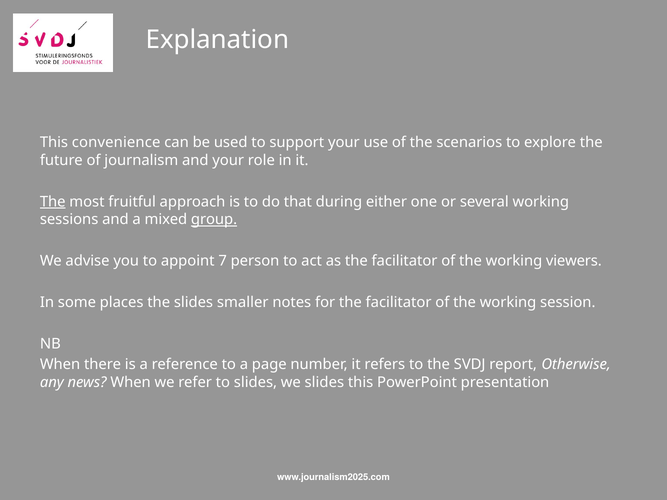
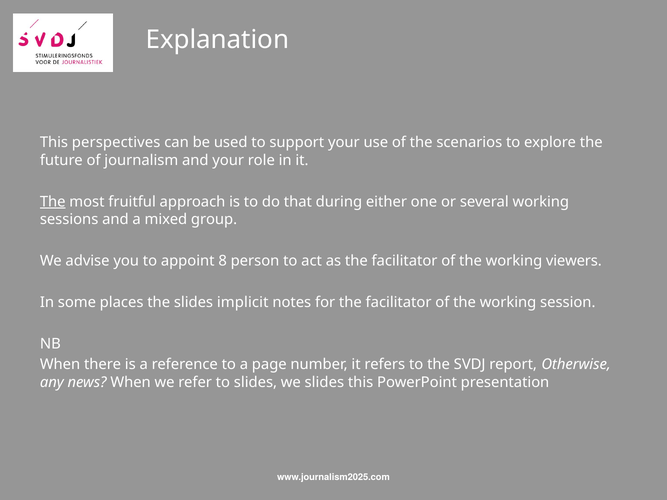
convenience: convenience -> perspectives (116, 143)
group underline: present -> none (214, 220)
7: 7 -> 8 (223, 261)
smaller: smaller -> implicit (243, 303)
